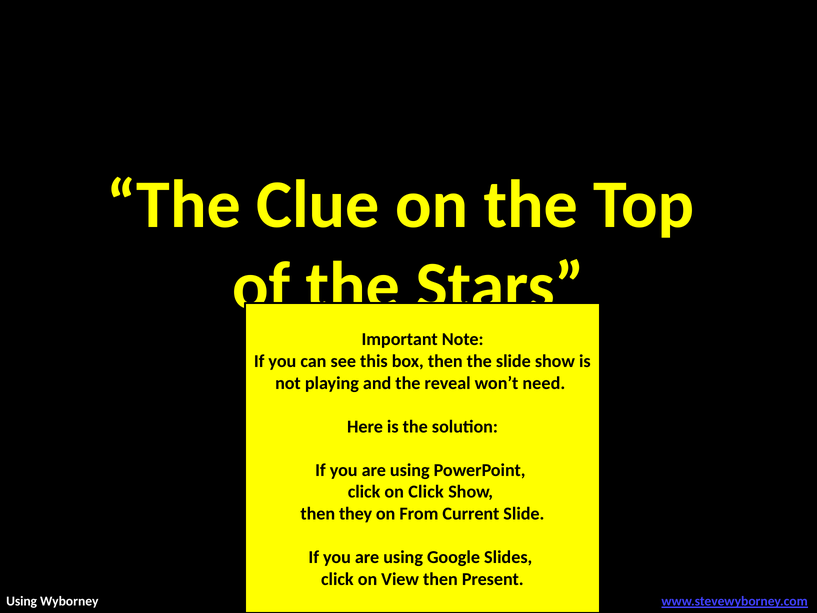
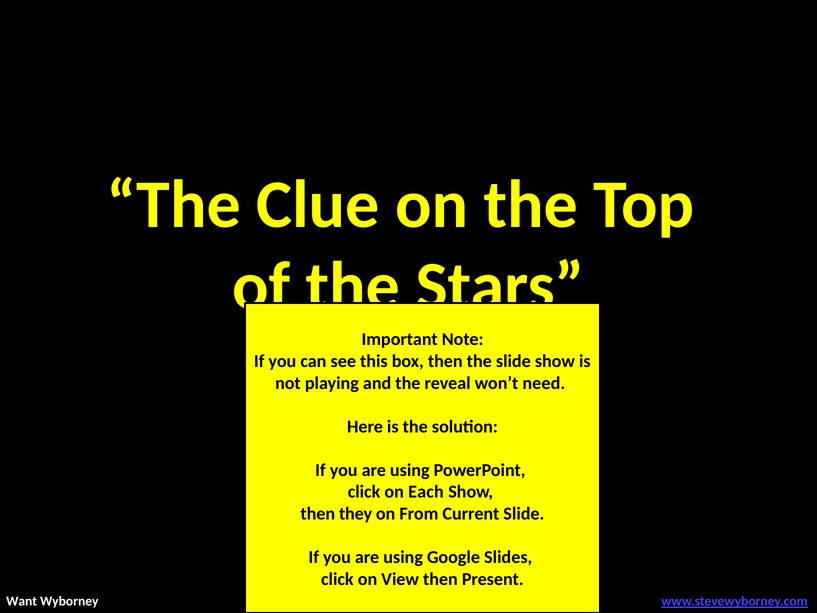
on Click: Click -> Each (426, 492)
Using: Using -> Want (22, 601)
